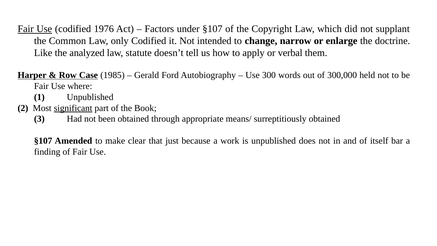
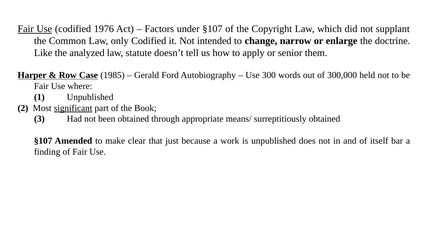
verbal: verbal -> senior (290, 53)
